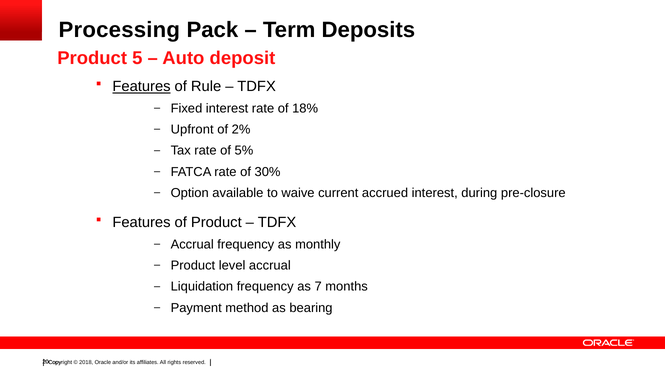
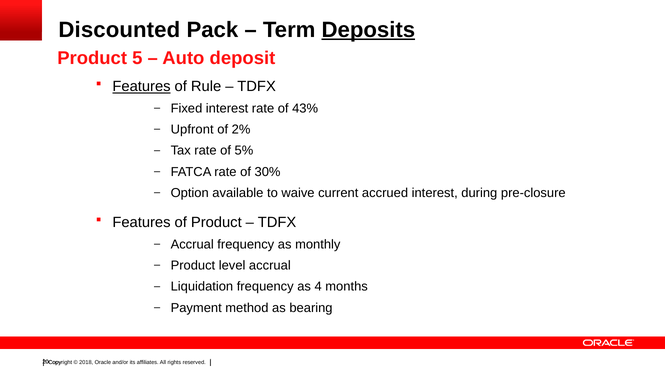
Processing: Processing -> Discounted (119, 30)
Deposits underline: none -> present (368, 30)
18%: 18% -> 43% (305, 109)
7: 7 -> 4 (318, 287)
